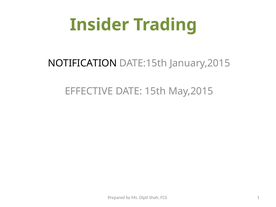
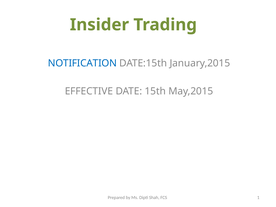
NOTIFICATION colour: black -> blue (82, 63)
